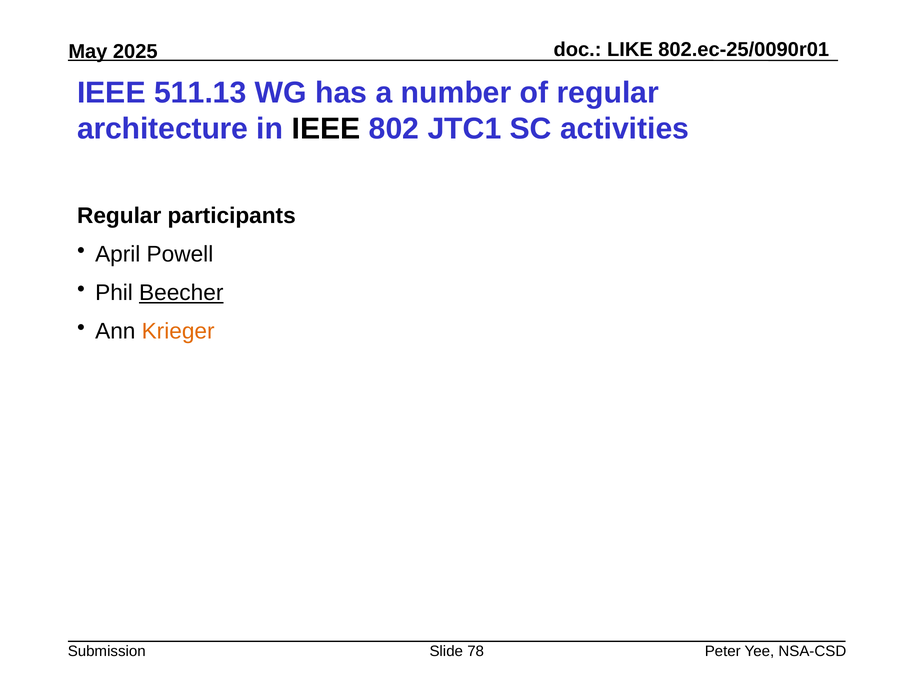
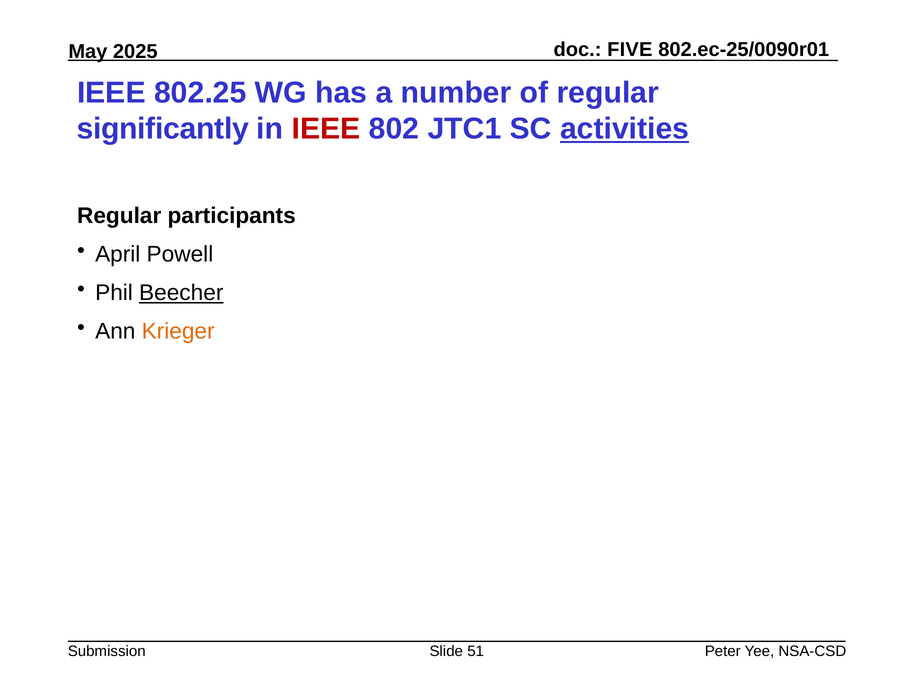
LIKE: LIKE -> FIVE (630, 50)
511.13: 511.13 -> 802.25 (200, 93)
architecture: architecture -> significantly (163, 129)
IEEE colour: black -> red (326, 129)
activities underline: none -> present (625, 129)
78: 78 -> 51 (476, 652)
